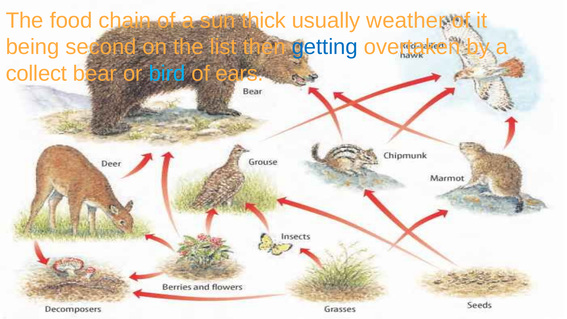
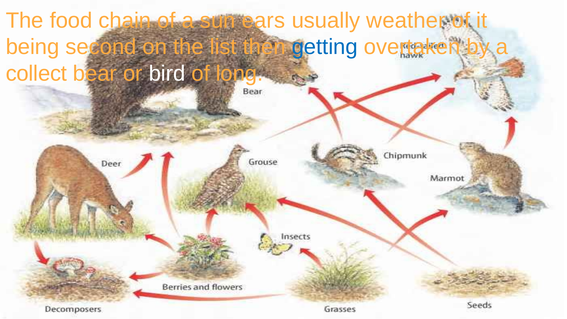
thick: thick -> ears (263, 20)
bird colour: light blue -> white (167, 73)
ears: ears -> long (240, 73)
